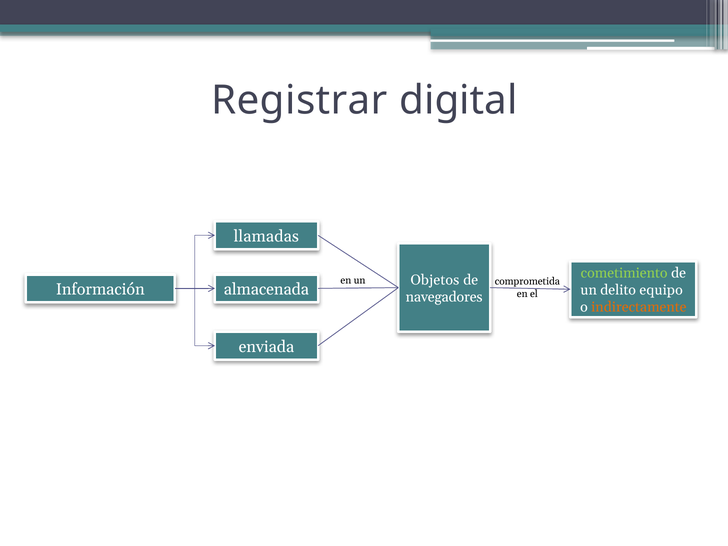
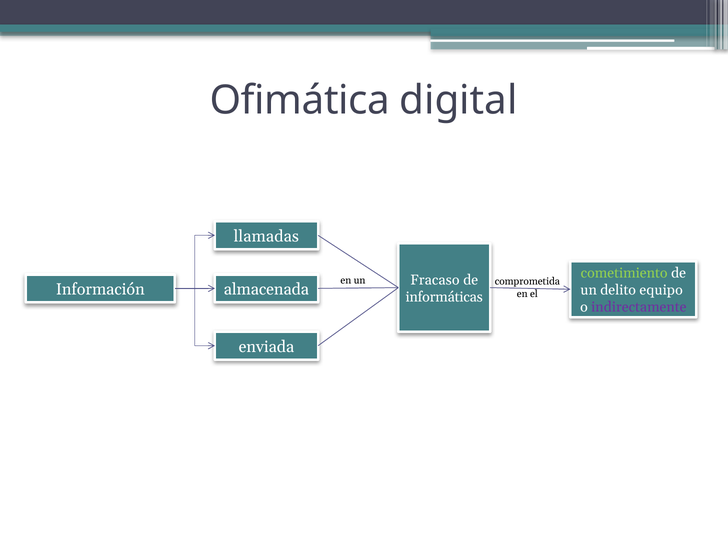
Registrar: Registrar -> Ofimática (300, 100)
Objetos: Objetos -> Fracaso (435, 280)
navegadores: navegadores -> informáticas (444, 297)
indirectamente colour: orange -> purple (639, 307)
